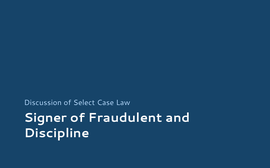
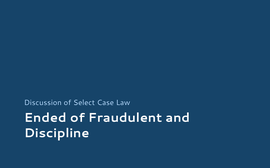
Signer: Signer -> Ended (45, 118)
